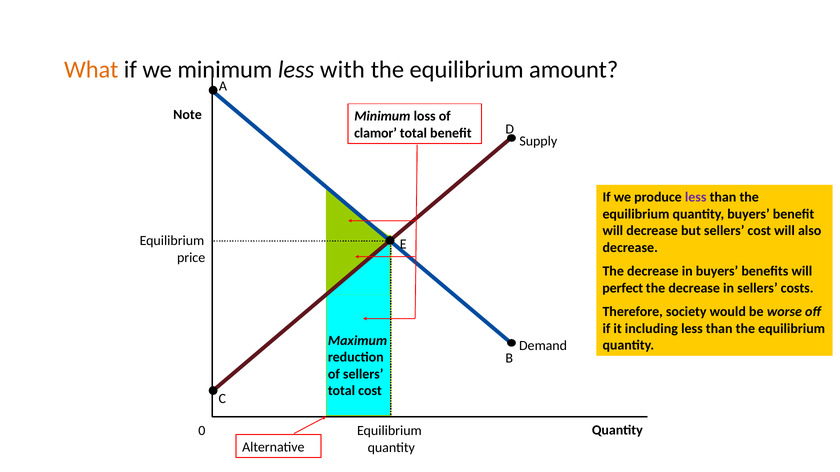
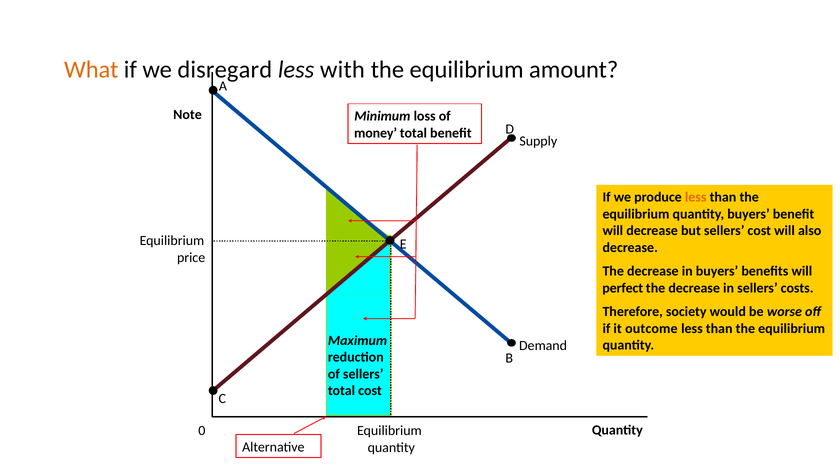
we minimum: minimum -> disregard (225, 70)
clamor: clamor -> money (376, 133)
less colour: purple -> orange (696, 197)
including: including -> outcome (651, 329)
